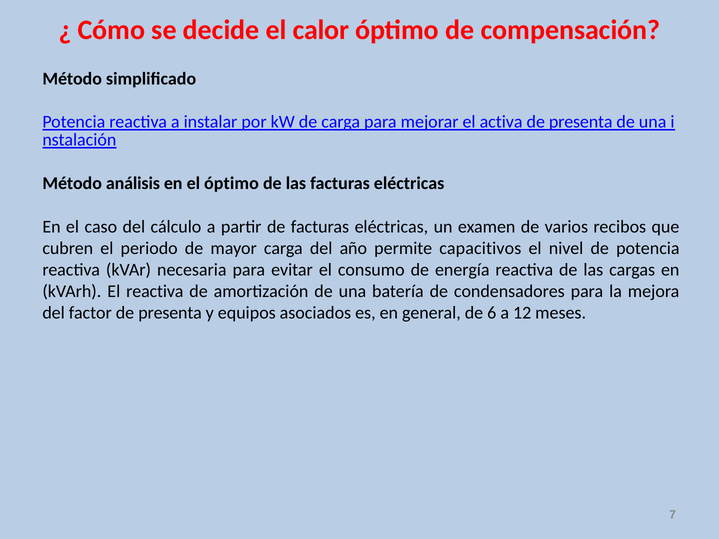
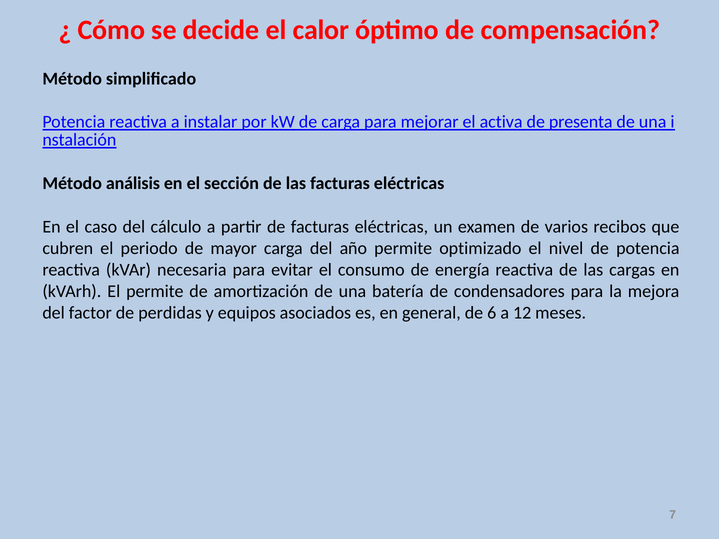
el óptimo: óptimo -> sección (232, 184)
capacitivos: capacitivos -> optimizado (480, 248)
El reactiva: reactiva -> permite (155, 291)
factor de presenta: presenta -> perdidas (170, 313)
